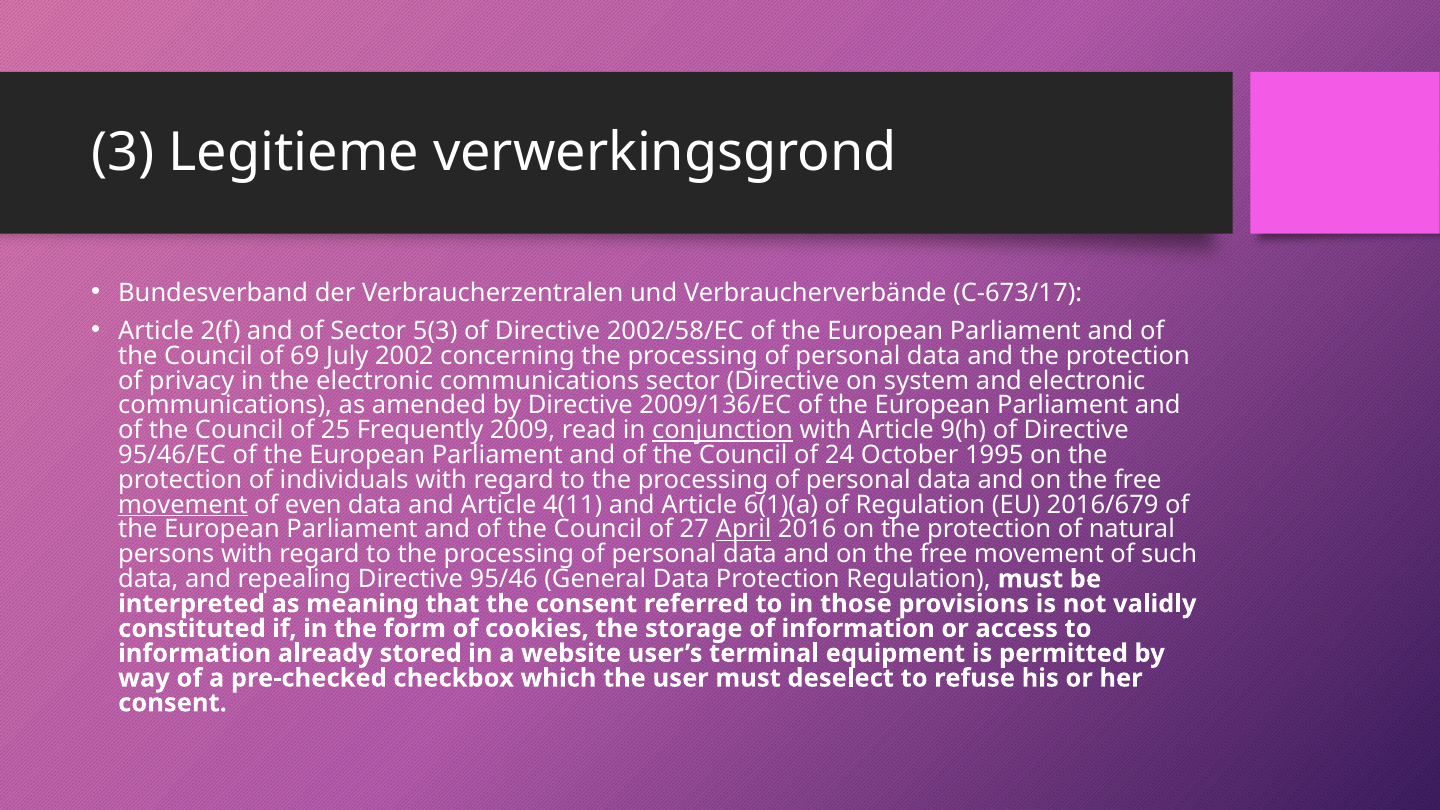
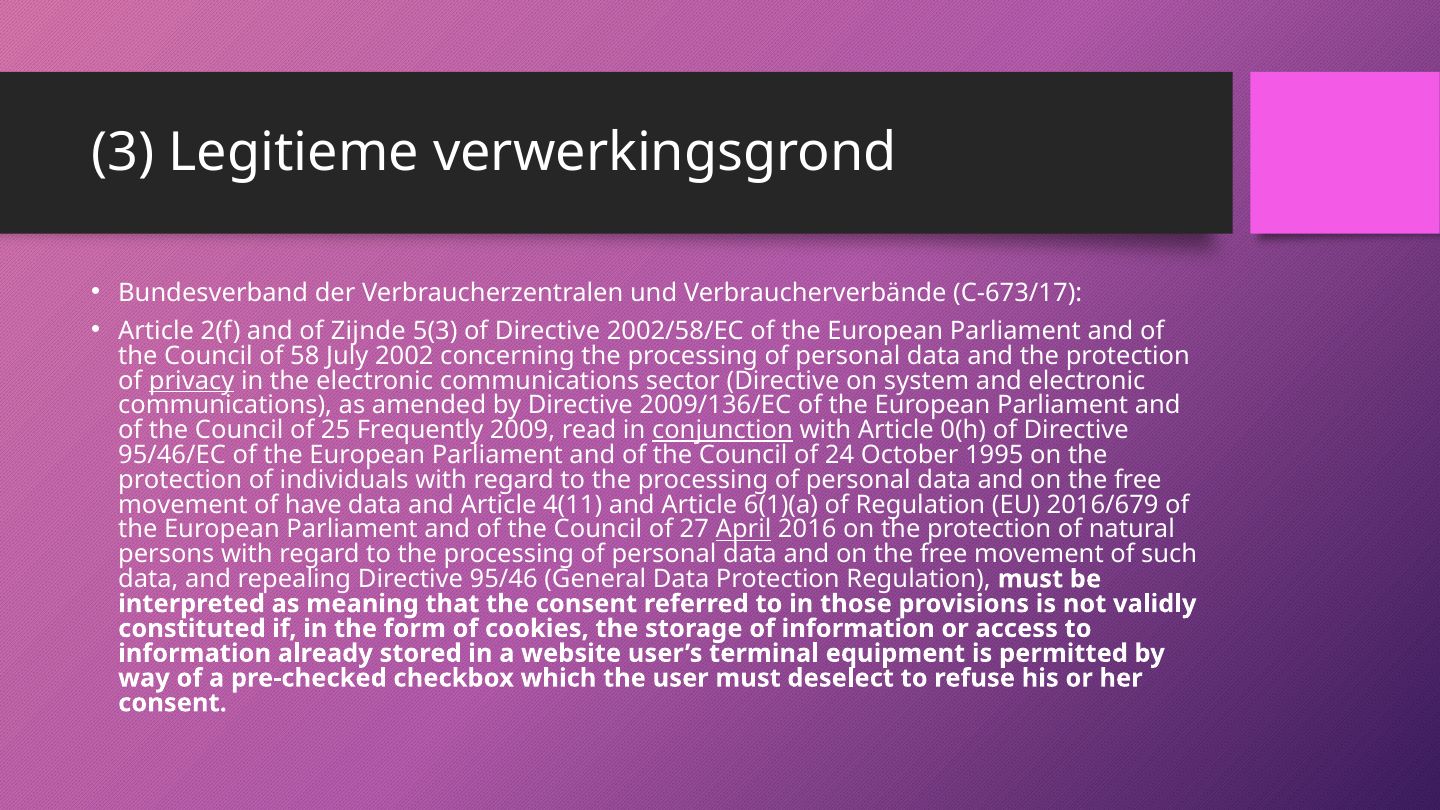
of Sector: Sector -> Zijnde (368, 331)
69: 69 -> 58 (305, 356)
privacy underline: none -> present (192, 381)
9(h: 9(h -> 0(h (963, 430)
movement underline: present -> none (183, 505)
even: even -> have (313, 505)
